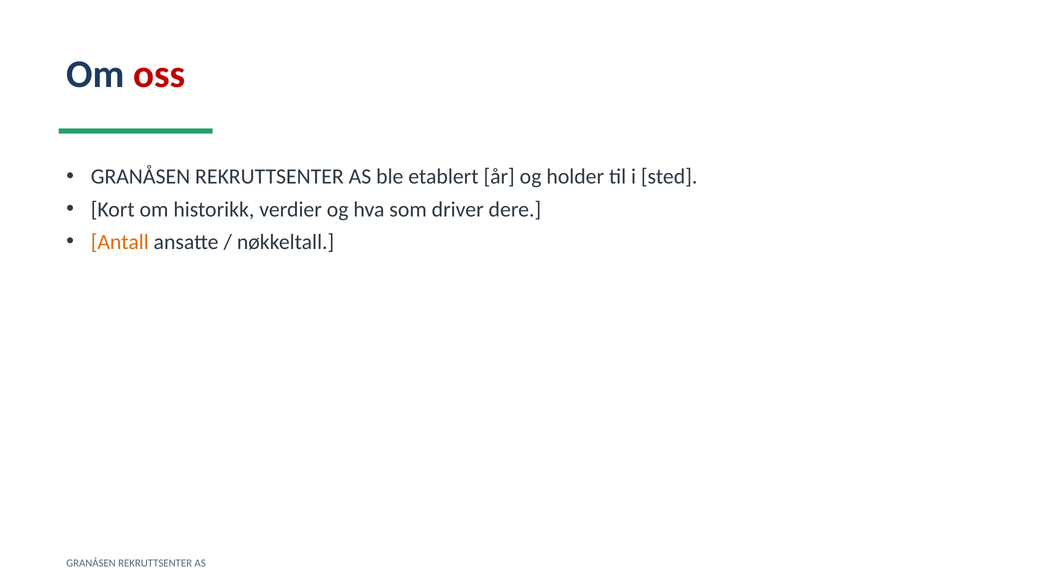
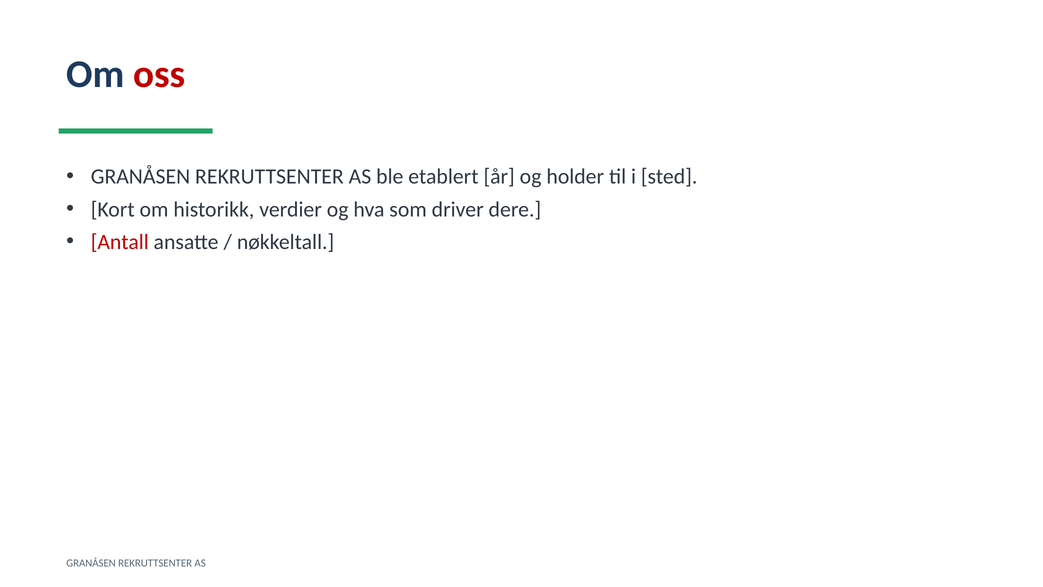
Antall colour: orange -> red (120, 242)
